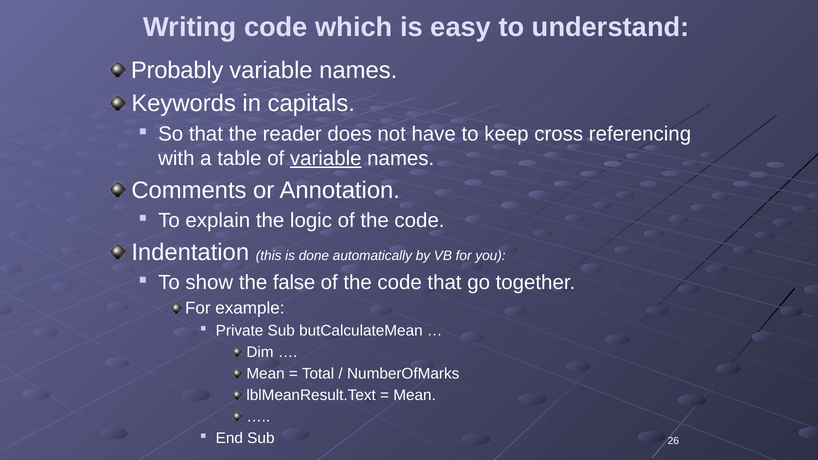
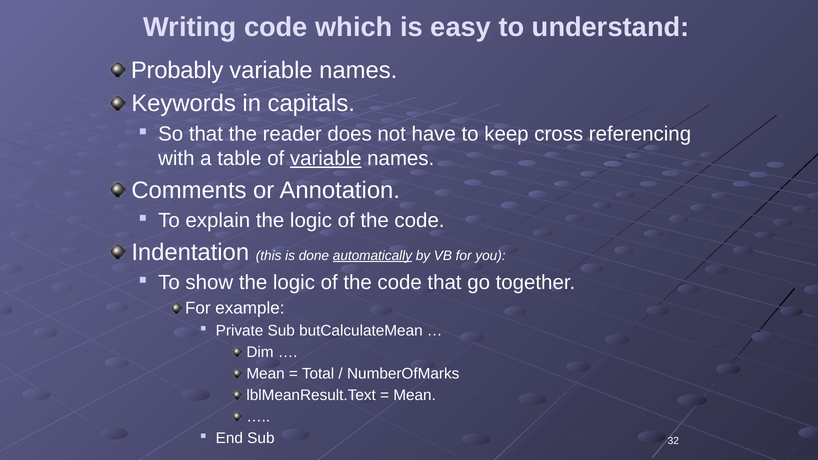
automatically underline: none -> present (372, 256)
show the false: false -> logic (294, 283)
26: 26 -> 32 (673, 441)
